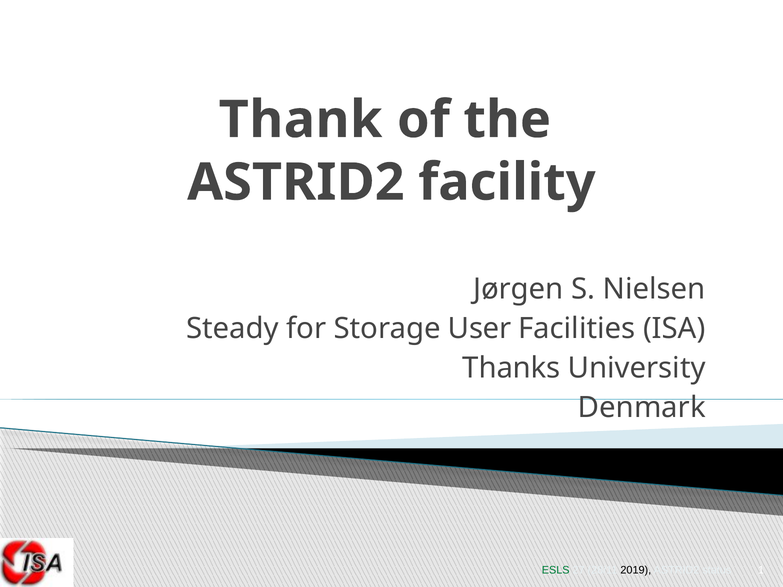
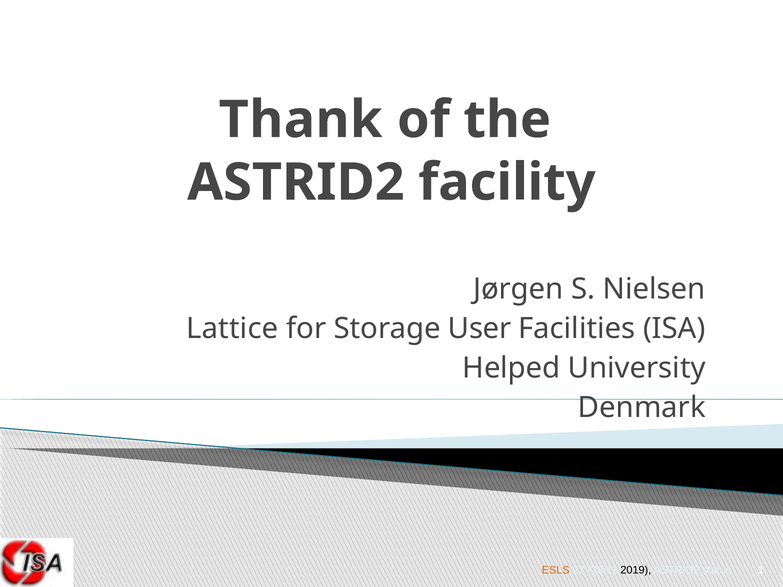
Steady: Steady -> Lattice (232, 329)
Thanks: Thanks -> Helped (511, 368)
ESLS colour: green -> orange (556, 570)
